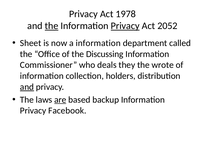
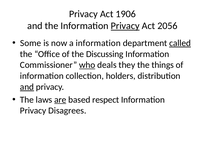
1978: 1978 -> 1906 (126, 14)
the underline: present -> none (52, 26)
2052: 2052 -> 2056 (167, 26)
Sheet: Sheet -> Some (31, 43)
called underline: none -> present (180, 43)
who underline: none -> present (87, 65)
wrote: wrote -> things (163, 65)
backup: backup -> respect (106, 100)
Facebook: Facebook -> Disagrees (67, 110)
